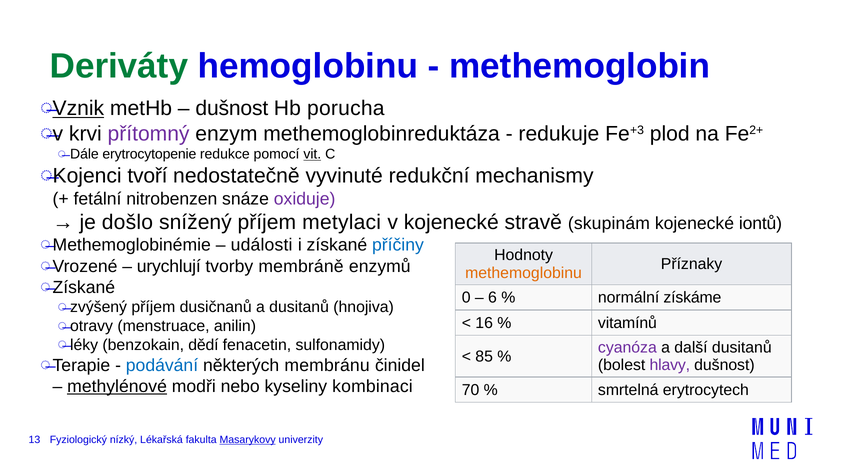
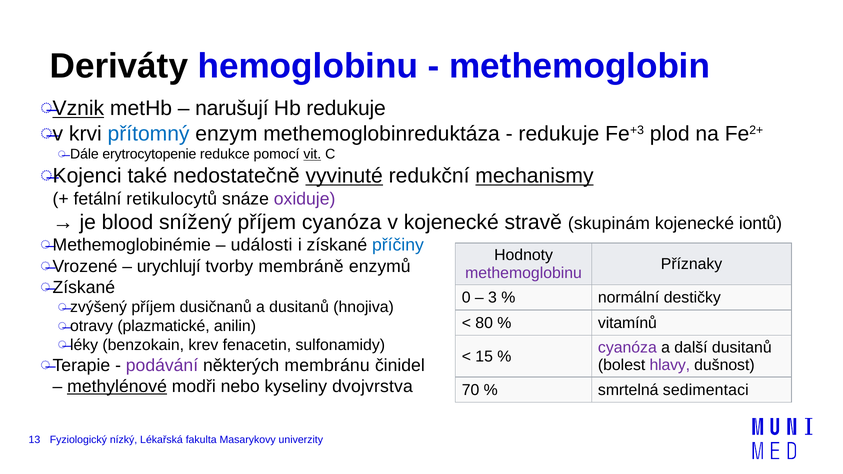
Deriváty colour: green -> black (119, 66)
dušnost: dušnost -> narušují (232, 108)
Hb porucha: porucha -> redukuje (346, 108)
přítomný colour: purple -> blue (149, 134)
tvoří: tvoří -> také (147, 176)
vyvinuté underline: none -> present (344, 176)
mechanismy underline: none -> present (534, 176)
nitrobenzen: nitrobenzen -> retikulocytů (172, 199)
došlo: došlo -> blood (128, 222)
příjem metylaci: metylaci -> cyanóza (342, 222)
methemoglobinu colour: orange -> purple (524, 273)
6: 6 -> 3 (492, 298)
získáme: získáme -> destičky (692, 298)
16: 16 -> 80 (484, 323)
menstruace: menstruace -> plazmatické (164, 326)
dědí: dědí -> krev (203, 345)
85: 85 -> 15 (484, 357)
podávání colour: blue -> purple (162, 365)
kombinaci: kombinaci -> dvojvrstva (372, 386)
erytrocytech: erytrocytech -> sedimentaci (706, 390)
Masarykovy underline: present -> none (248, 440)
